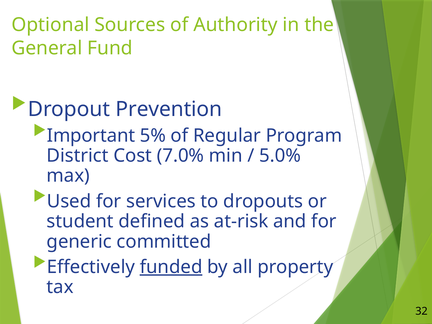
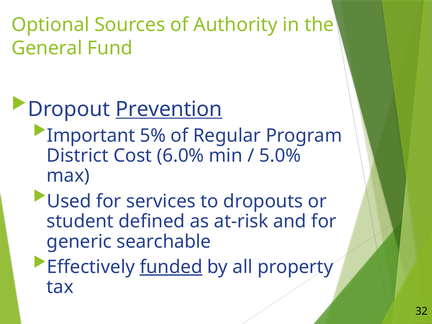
Prevention underline: none -> present (169, 109)
7.0%: 7.0% -> 6.0% (180, 156)
committed: committed -> searchable (164, 242)
